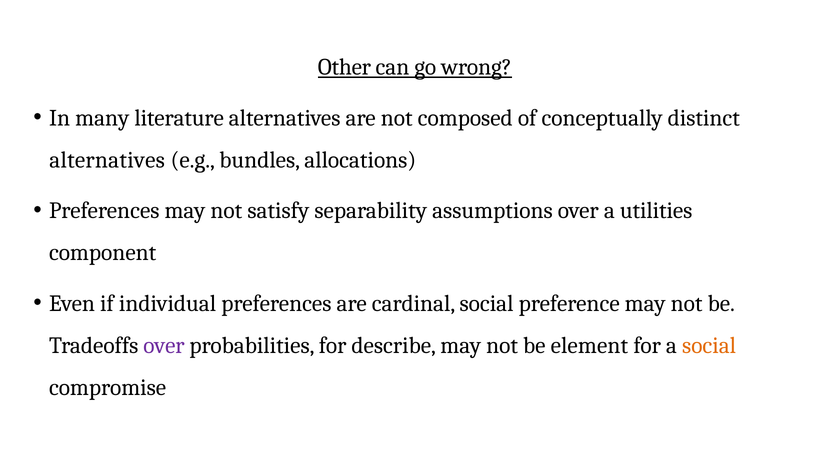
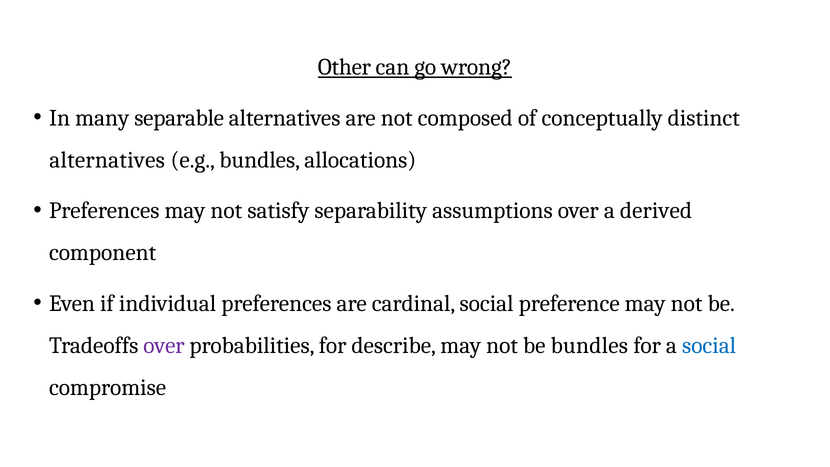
literature: literature -> separable (179, 118)
utilities: utilities -> derived (656, 211)
be element: element -> bundles (589, 345)
social colour: orange -> blue (709, 345)
